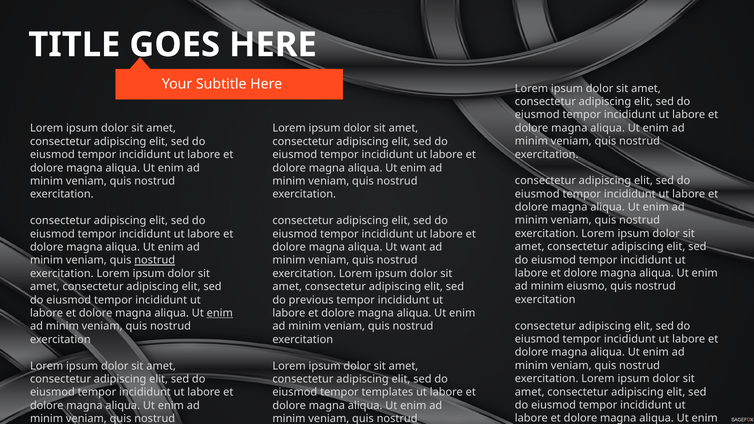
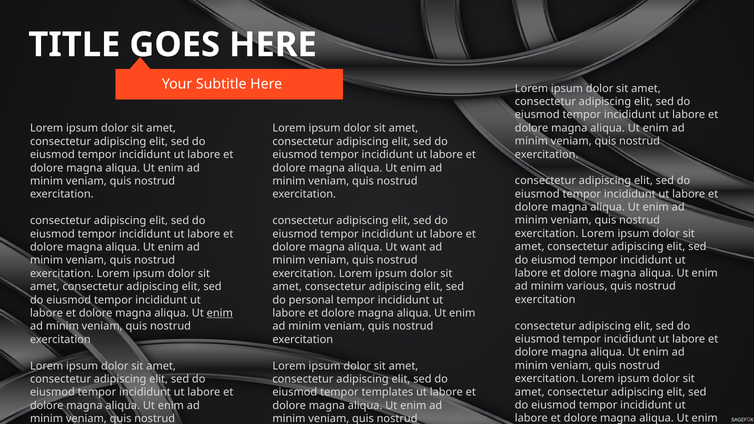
nostrud underline: present -> none (155, 260)
eiusmo: eiusmo -> various (587, 286)
previous: previous -> personal (311, 300)
